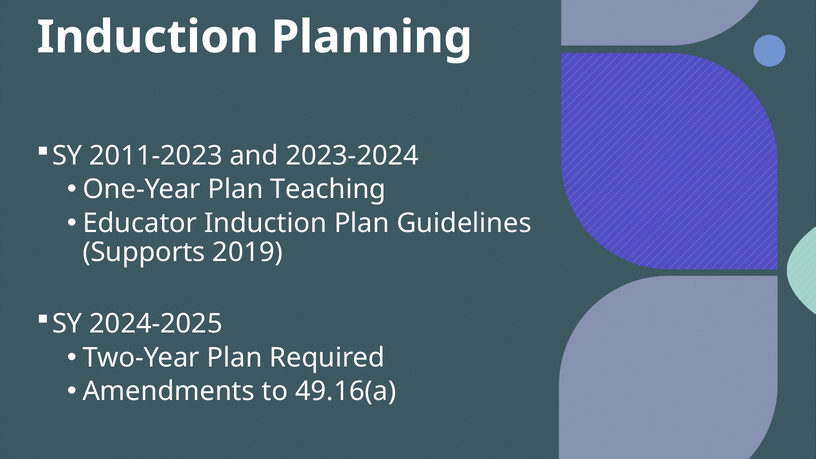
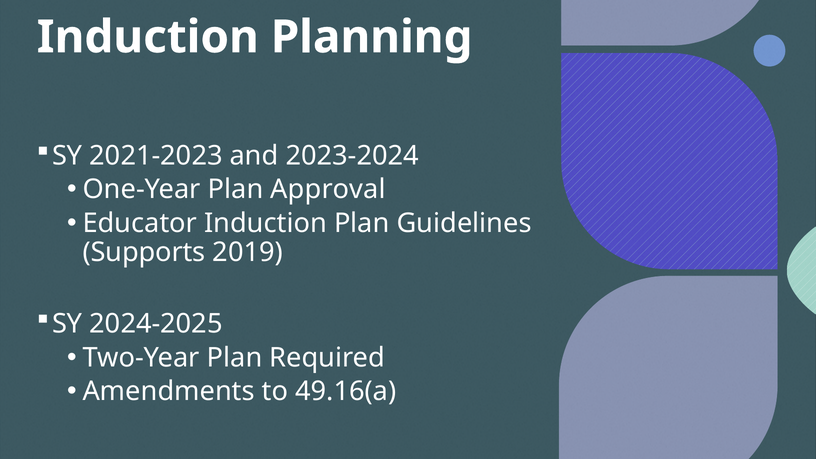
2011-2023: 2011-2023 -> 2021-2023 (156, 156)
Teaching: Teaching -> Approval (328, 189)
